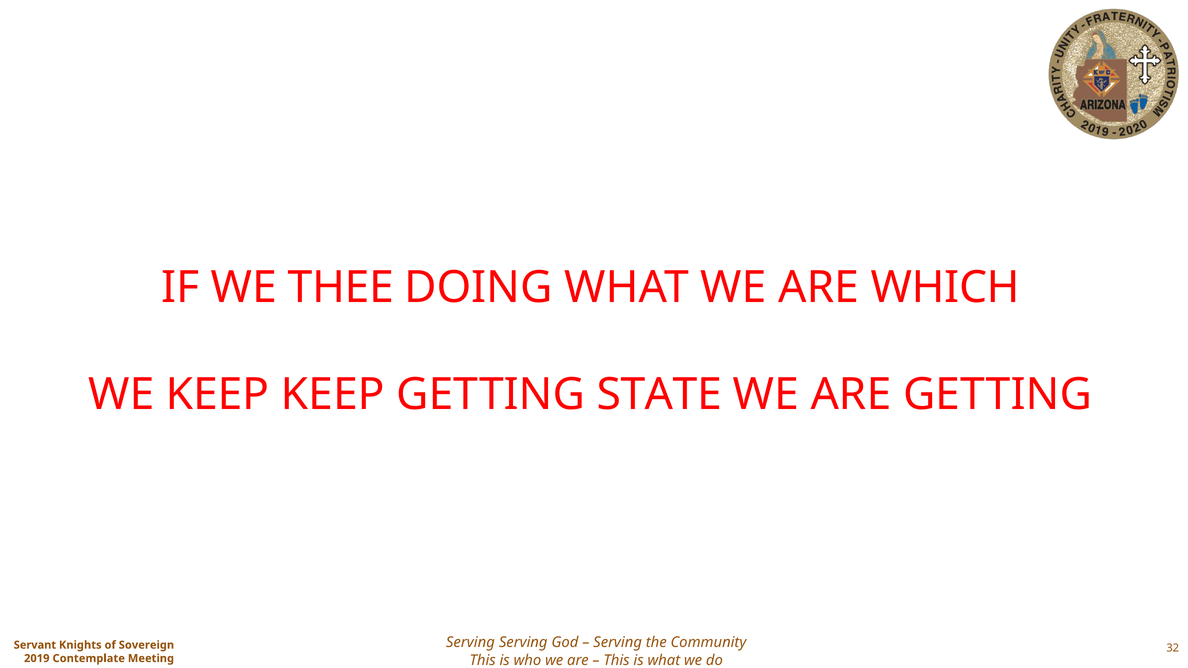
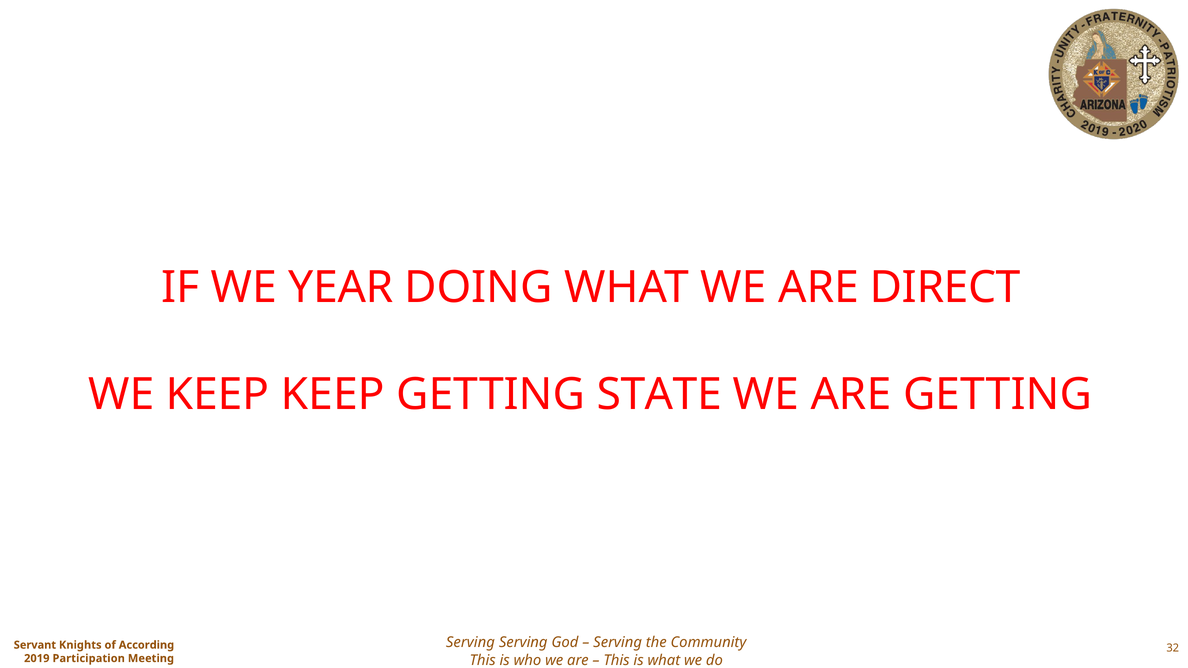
THEE: THEE -> YEAR (341, 288)
WHICH: WHICH -> DIRECT (945, 288)
Sovereign: Sovereign -> According (146, 645)
Contemplate: Contemplate -> Participation (89, 659)
